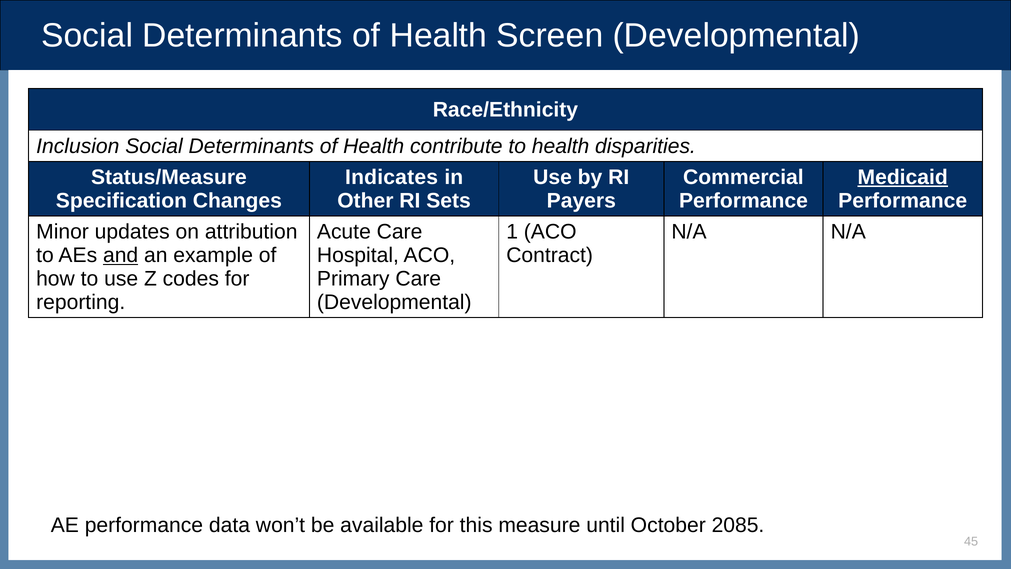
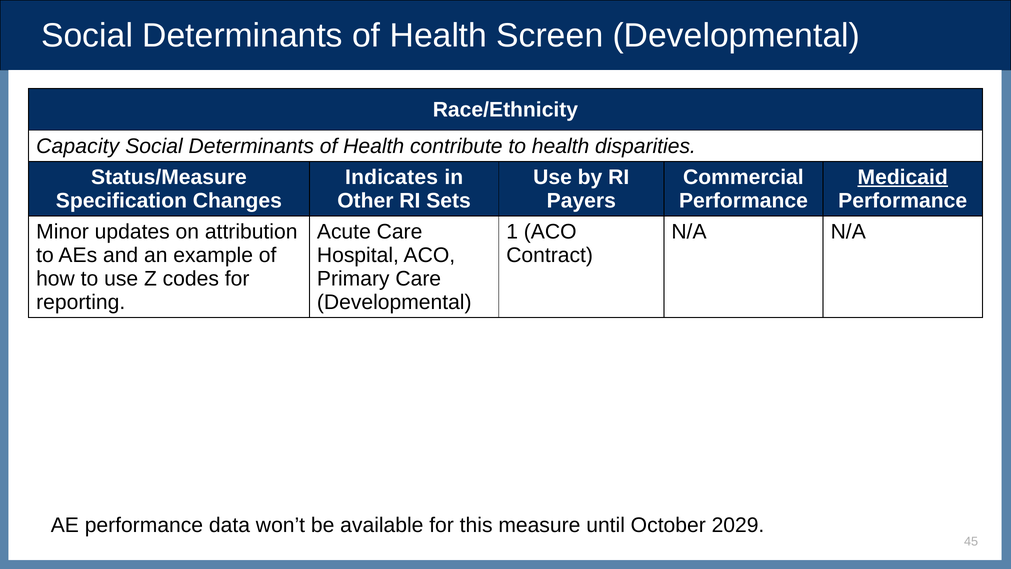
Inclusion: Inclusion -> Capacity (78, 146)
and underline: present -> none (121, 255)
2085: 2085 -> 2029 (738, 525)
